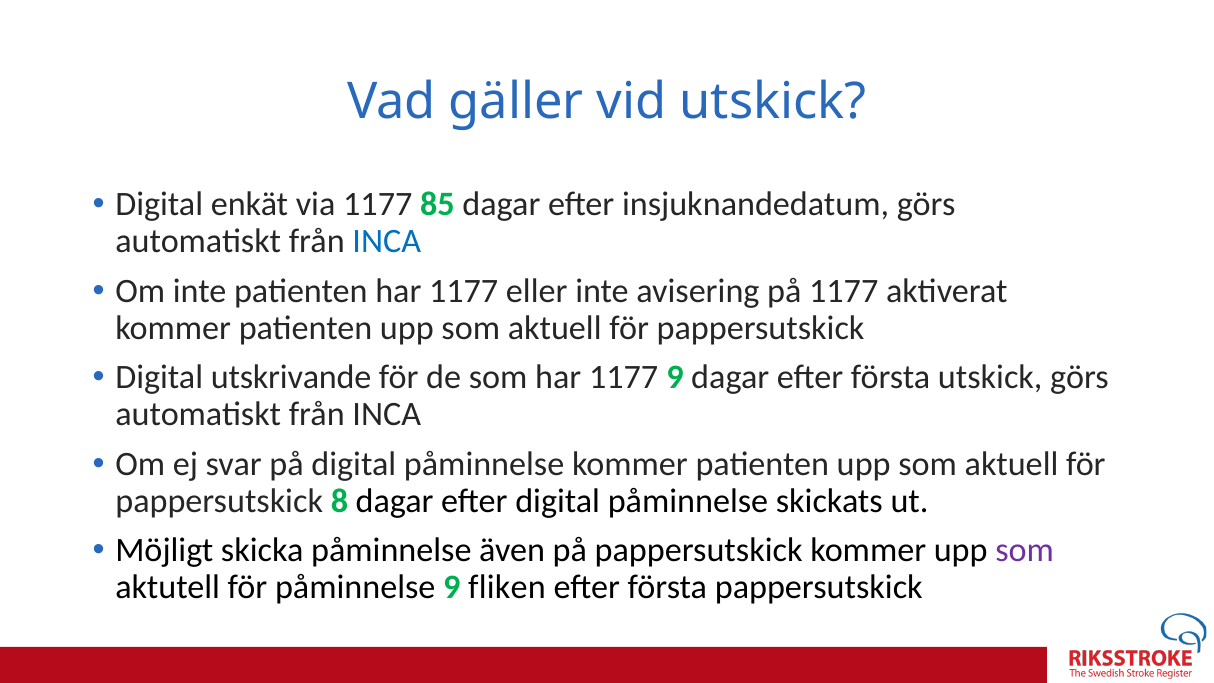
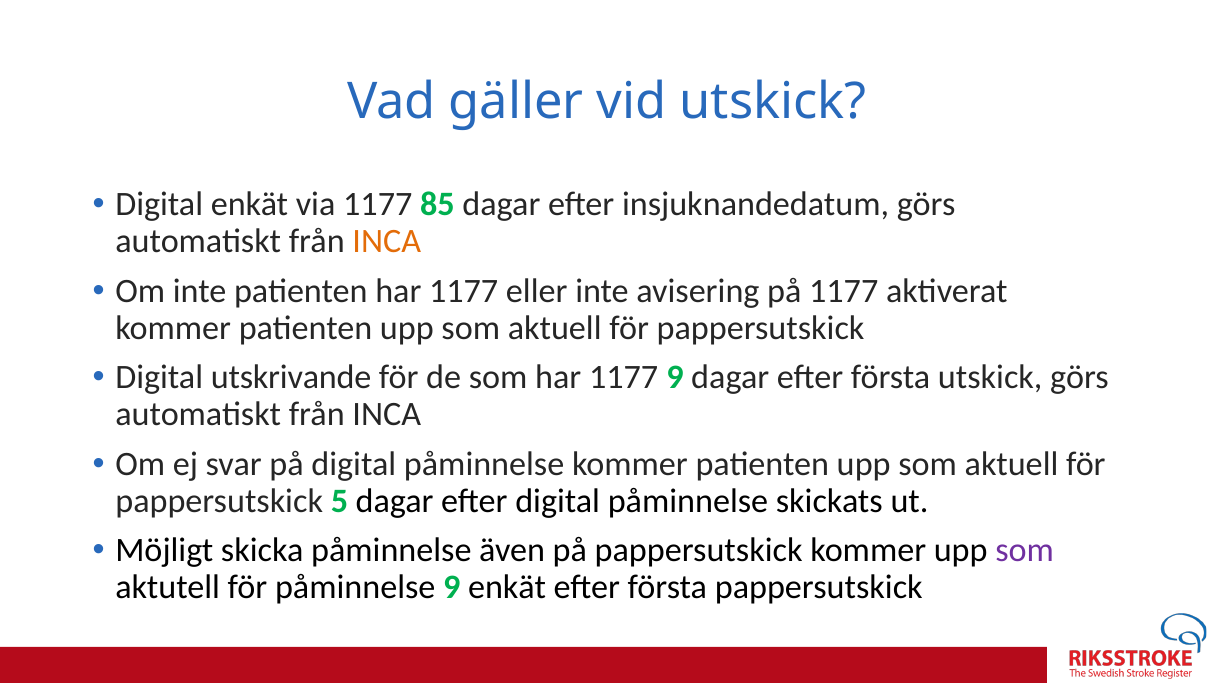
INCA colour: blue -> orange (387, 242)
8: 8 -> 5 (339, 501)
9 fliken: fliken -> enkät (507, 587)
